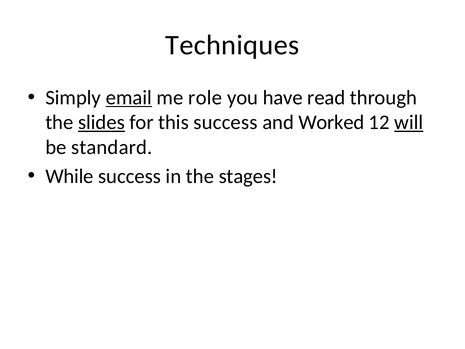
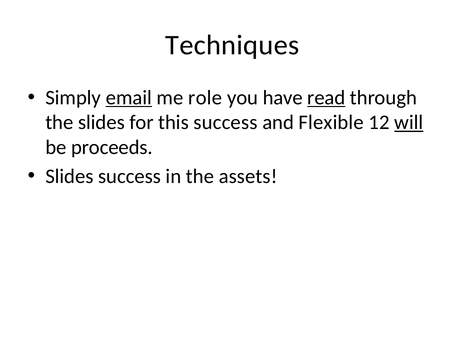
read underline: none -> present (326, 98)
slides underline: present -> none (101, 122)
Worked: Worked -> Flexible (331, 122)
standard: standard -> proceeds (112, 147)
While: While -> Slides (69, 176)
stages: stages -> assets (248, 176)
